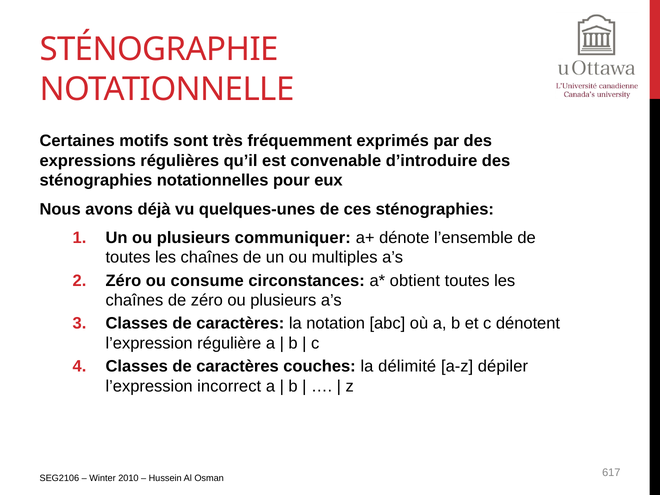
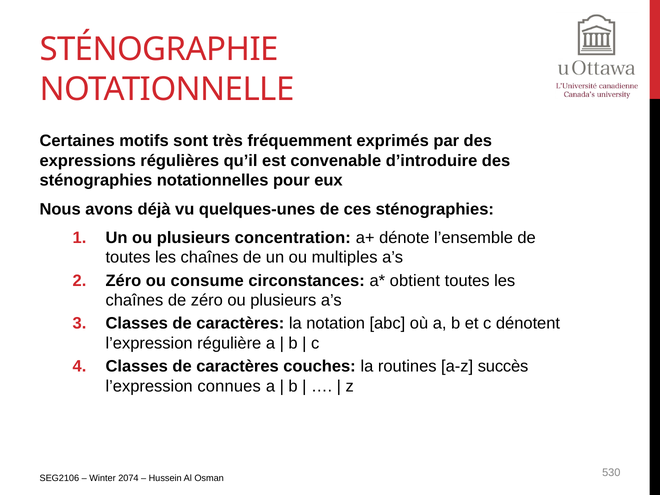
communiquer: communiquer -> concentration (293, 238)
délimité: délimité -> routines (407, 366)
dépiler: dépiler -> succès (503, 366)
incorrect: incorrect -> connues (229, 386)
2010: 2010 -> 2074 (128, 478)
617: 617 -> 530 (611, 473)
